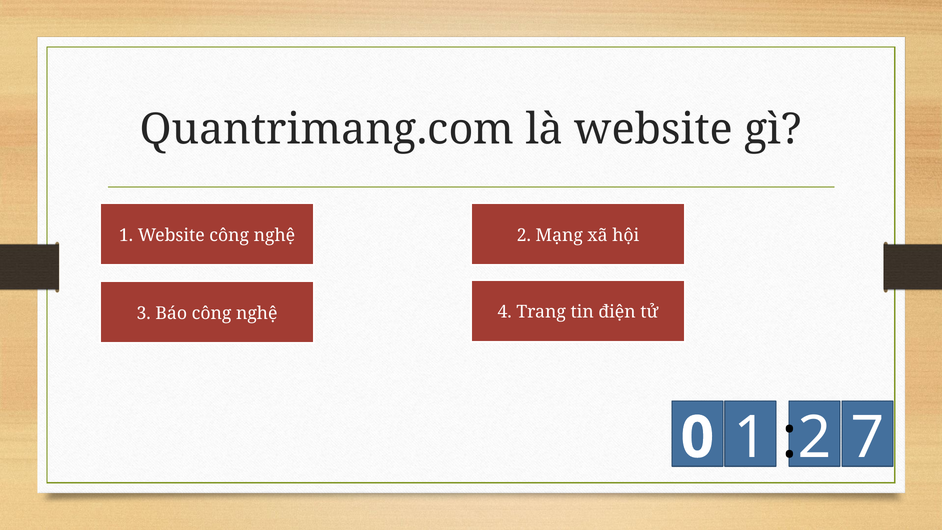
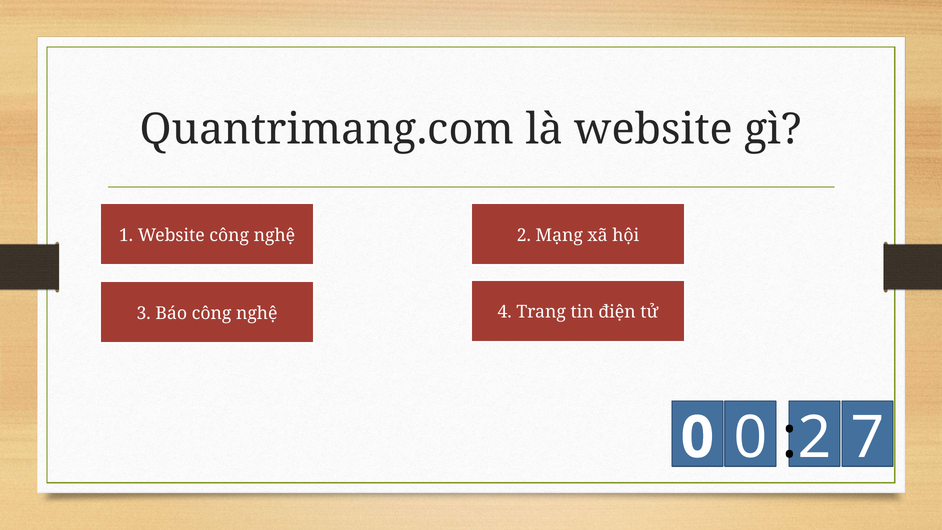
0 1: 1 -> 0 (750, 438)
